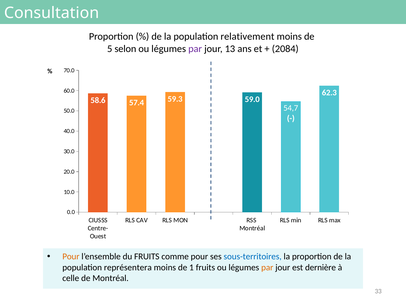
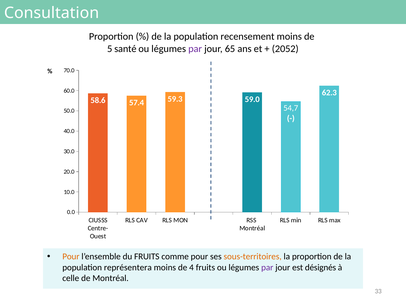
relativement: relativement -> recensement (248, 36)
selon: selon -> santé (125, 49)
13: 13 -> 65 (230, 49)
2084: 2084 -> 2052 (285, 49)
sous-territoires colour: blue -> orange (253, 256)
1: 1 -> 4 (192, 267)
par colour: orange -> purple (267, 267)
dernière: dernière -> désignés (321, 267)
